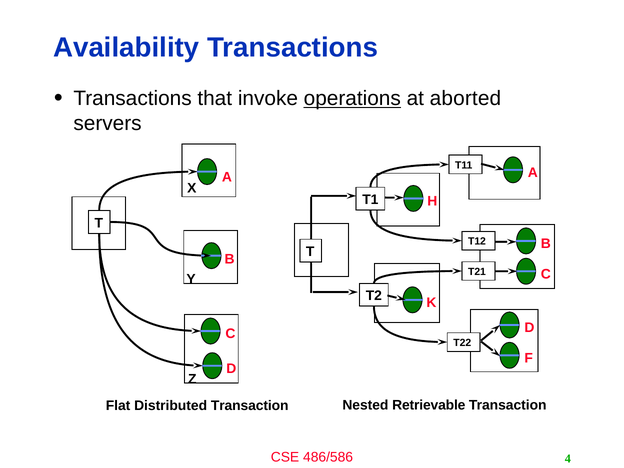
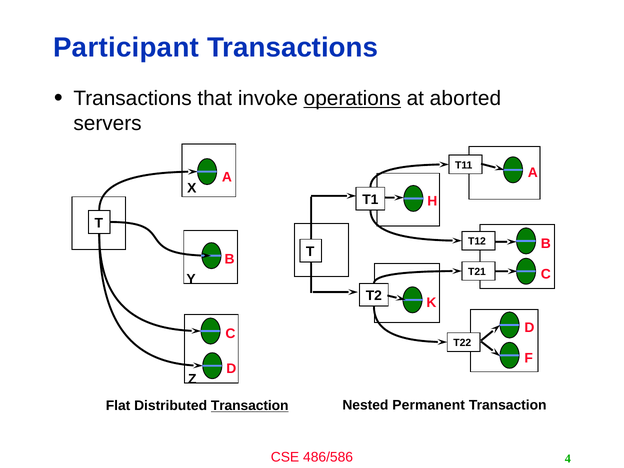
Availability: Availability -> Participant (126, 47)
Transaction underline: none -> present (250, 406)
Retrievable: Retrievable -> Permanent (429, 405)
